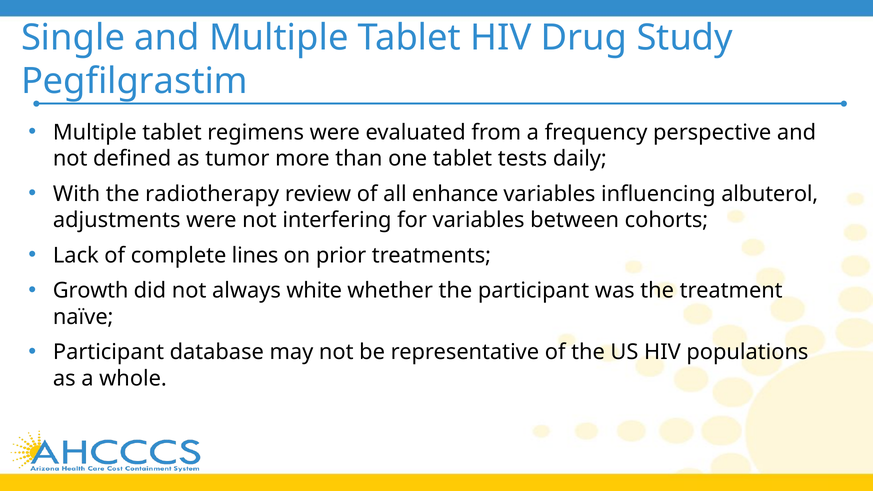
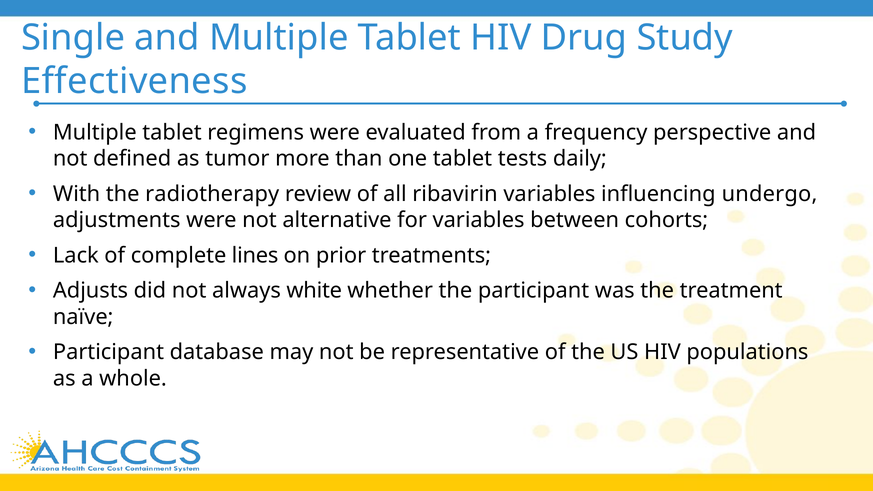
Pegfilgrastim: Pegfilgrastim -> Effectiveness (134, 81)
enhance: enhance -> ribavirin (455, 194)
albuterol: albuterol -> undergo (770, 194)
interfering: interfering -> alternative (337, 220)
Growth: Growth -> Adjusts (91, 291)
